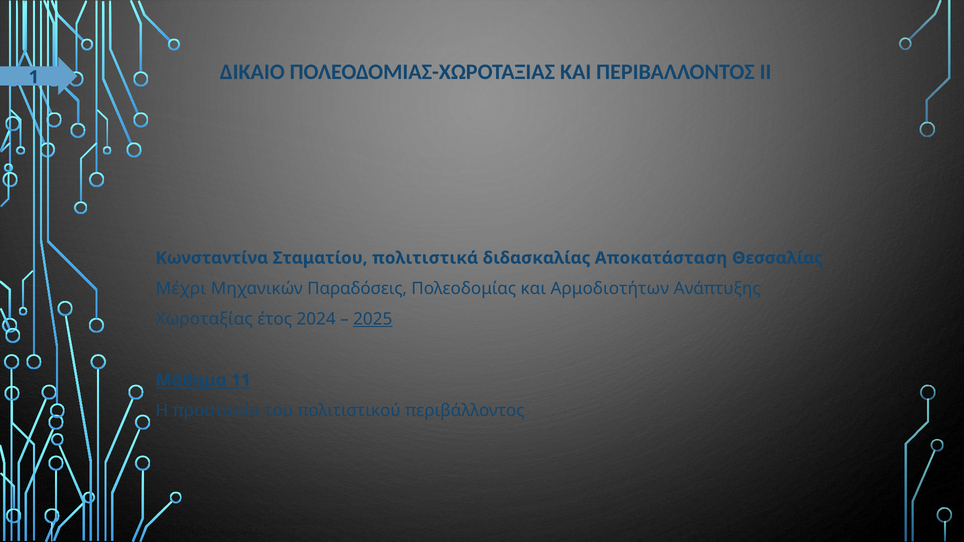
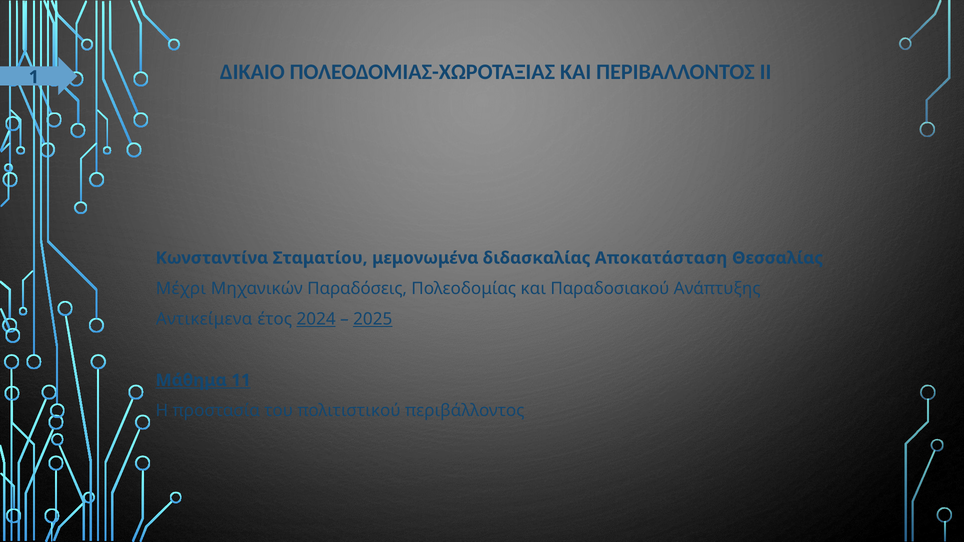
πολιτιστικά: πολιτιστικά -> μεμονωμένα (425, 258)
Αρμοδιοτήτων: Αρμοδιοτήτων -> Παραδοσιακού (610, 289)
Χωροταξίας: Χωροταξίας -> Αντικείμενα (204, 319)
2024 underline: none -> present (316, 319)
